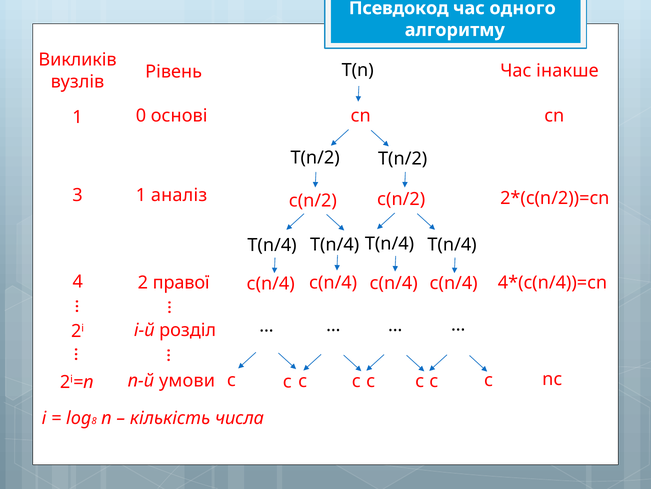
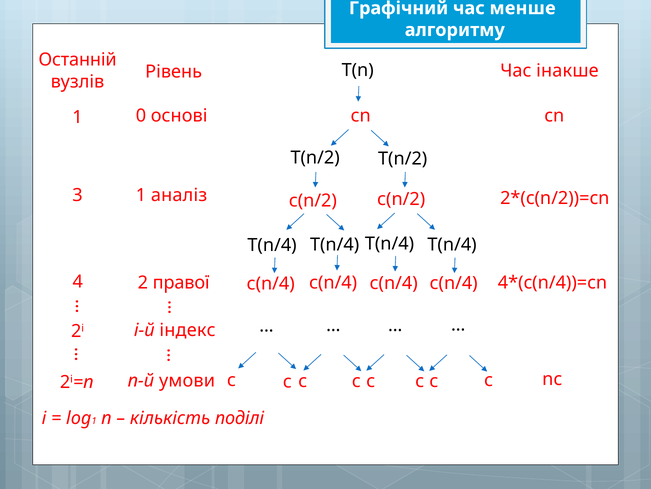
Псевдокод: Псевдокод -> Графічний (399, 8)
одного: одного -> менше (523, 8)
Викликів: Викликів -> Останній (78, 60)
розділ: розділ -> індекс (188, 330)
8: 8 -> 1 (94, 420)
числа: числа -> поділі (240, 418)
